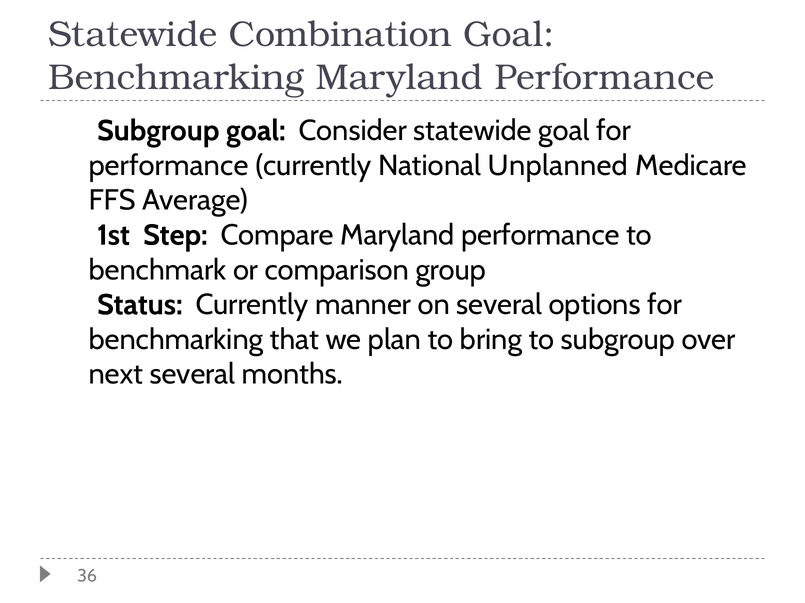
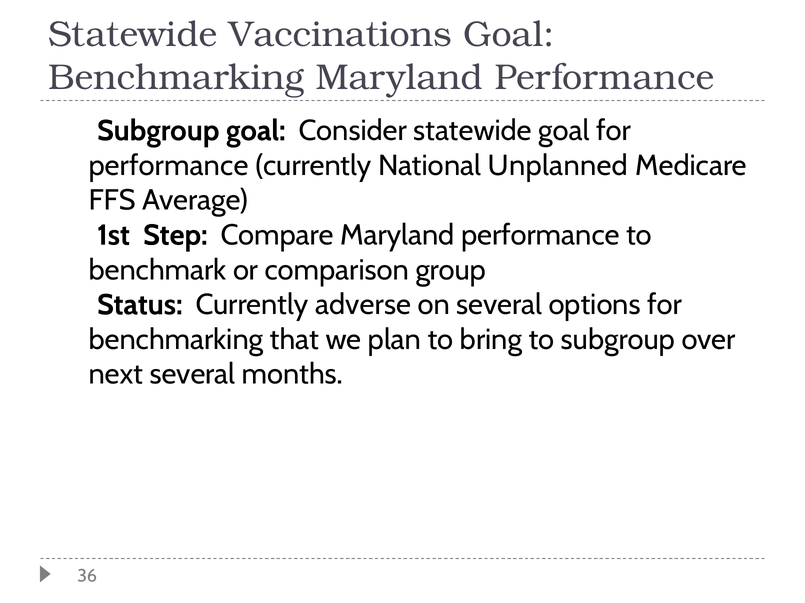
Combination: Combination -> Vaccinations (340, 35)
manner: manner -> adverse (363, 305)
